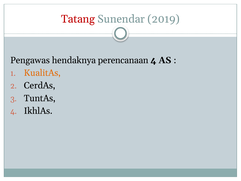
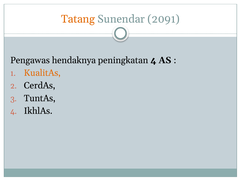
Tatang colour: red -> orange (78, 19)
2019: 2019 -> 2091 (164, 19)
perencanaan: perencanaan -> peningkatan (123, 60)
